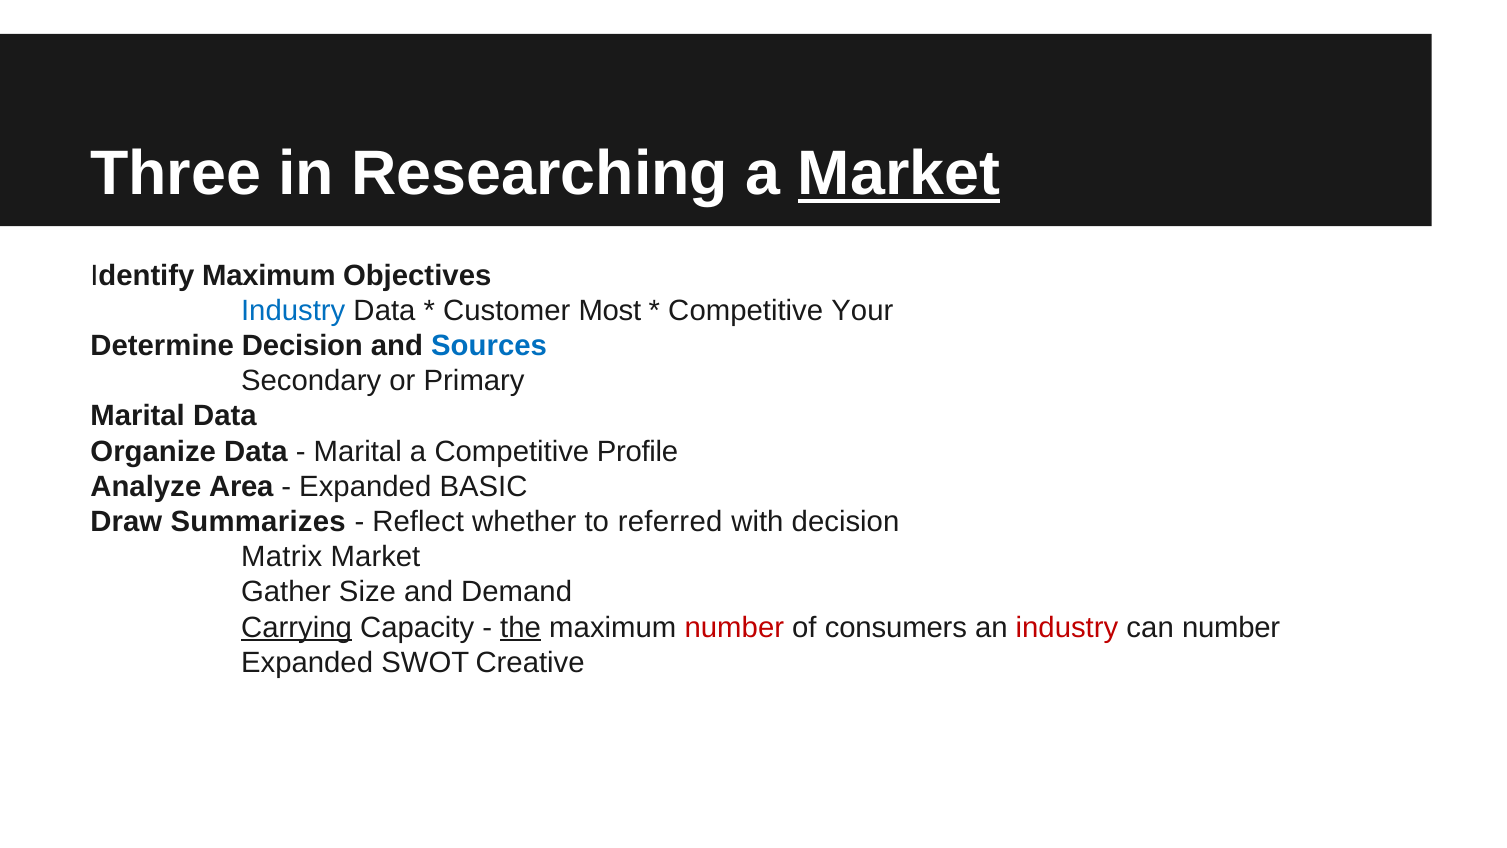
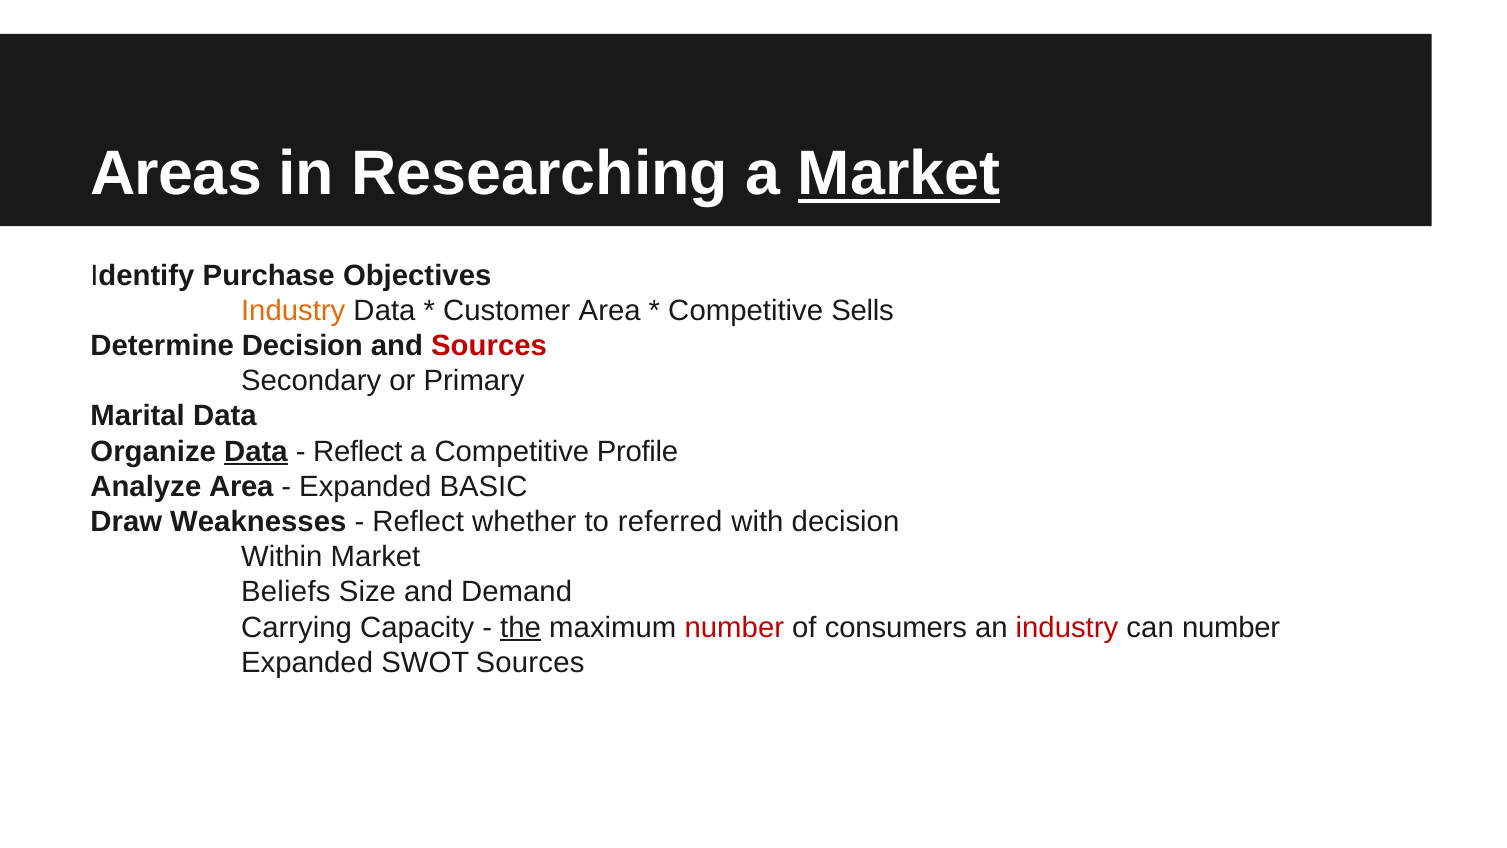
Three: Three -> Areas (176, 174)
Identify Maximum: Maximum -> Purchase (269, 275)
Industry colour: blue -> orange (293, 311)
Customer Most: Most -> Area (610, 311)
Your: Your -> Sells (863, 311)
Sources colour: blue -> red (489, 346)
Data underline: none -> present (256, 451)
Marital: Marital -> Reflect (358, 451)
Summarizes: Summarizes -> Weaknesses (258, 522)
Matrix: Matrix -> Within (282, 557)
Gather: Gather -> Beliefs (286, 592)
Carrying underline: present -> none (297, 627)
SWOT Creative: Creative -> Sources (530, 662)
